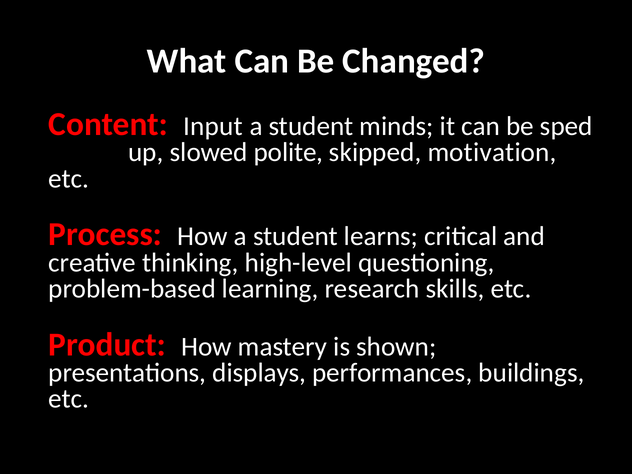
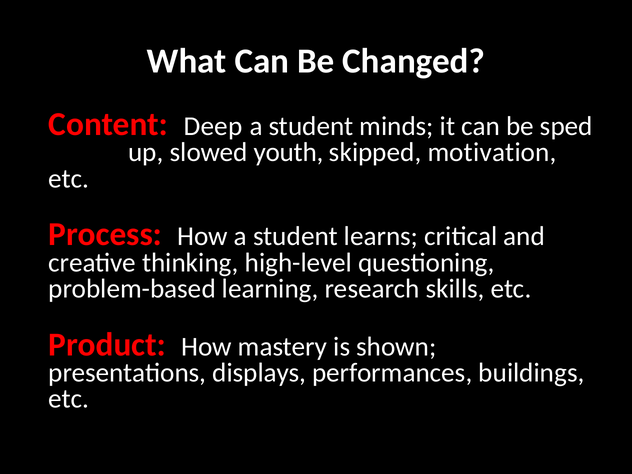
Input: Input -> Deep (213, 126)
polite: polite -> youth (289, 152)
